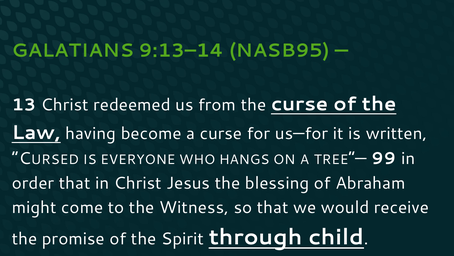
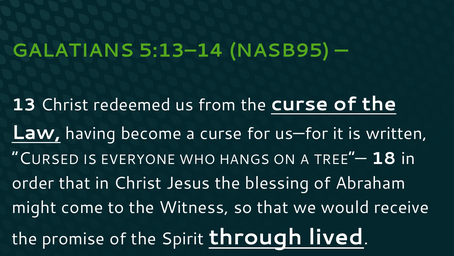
9:13–14: 9:13–14 -> 5:13–14 (181, 50)
99: 99 -> 18 (384, 158)
child: child -> lived (336, 236)
